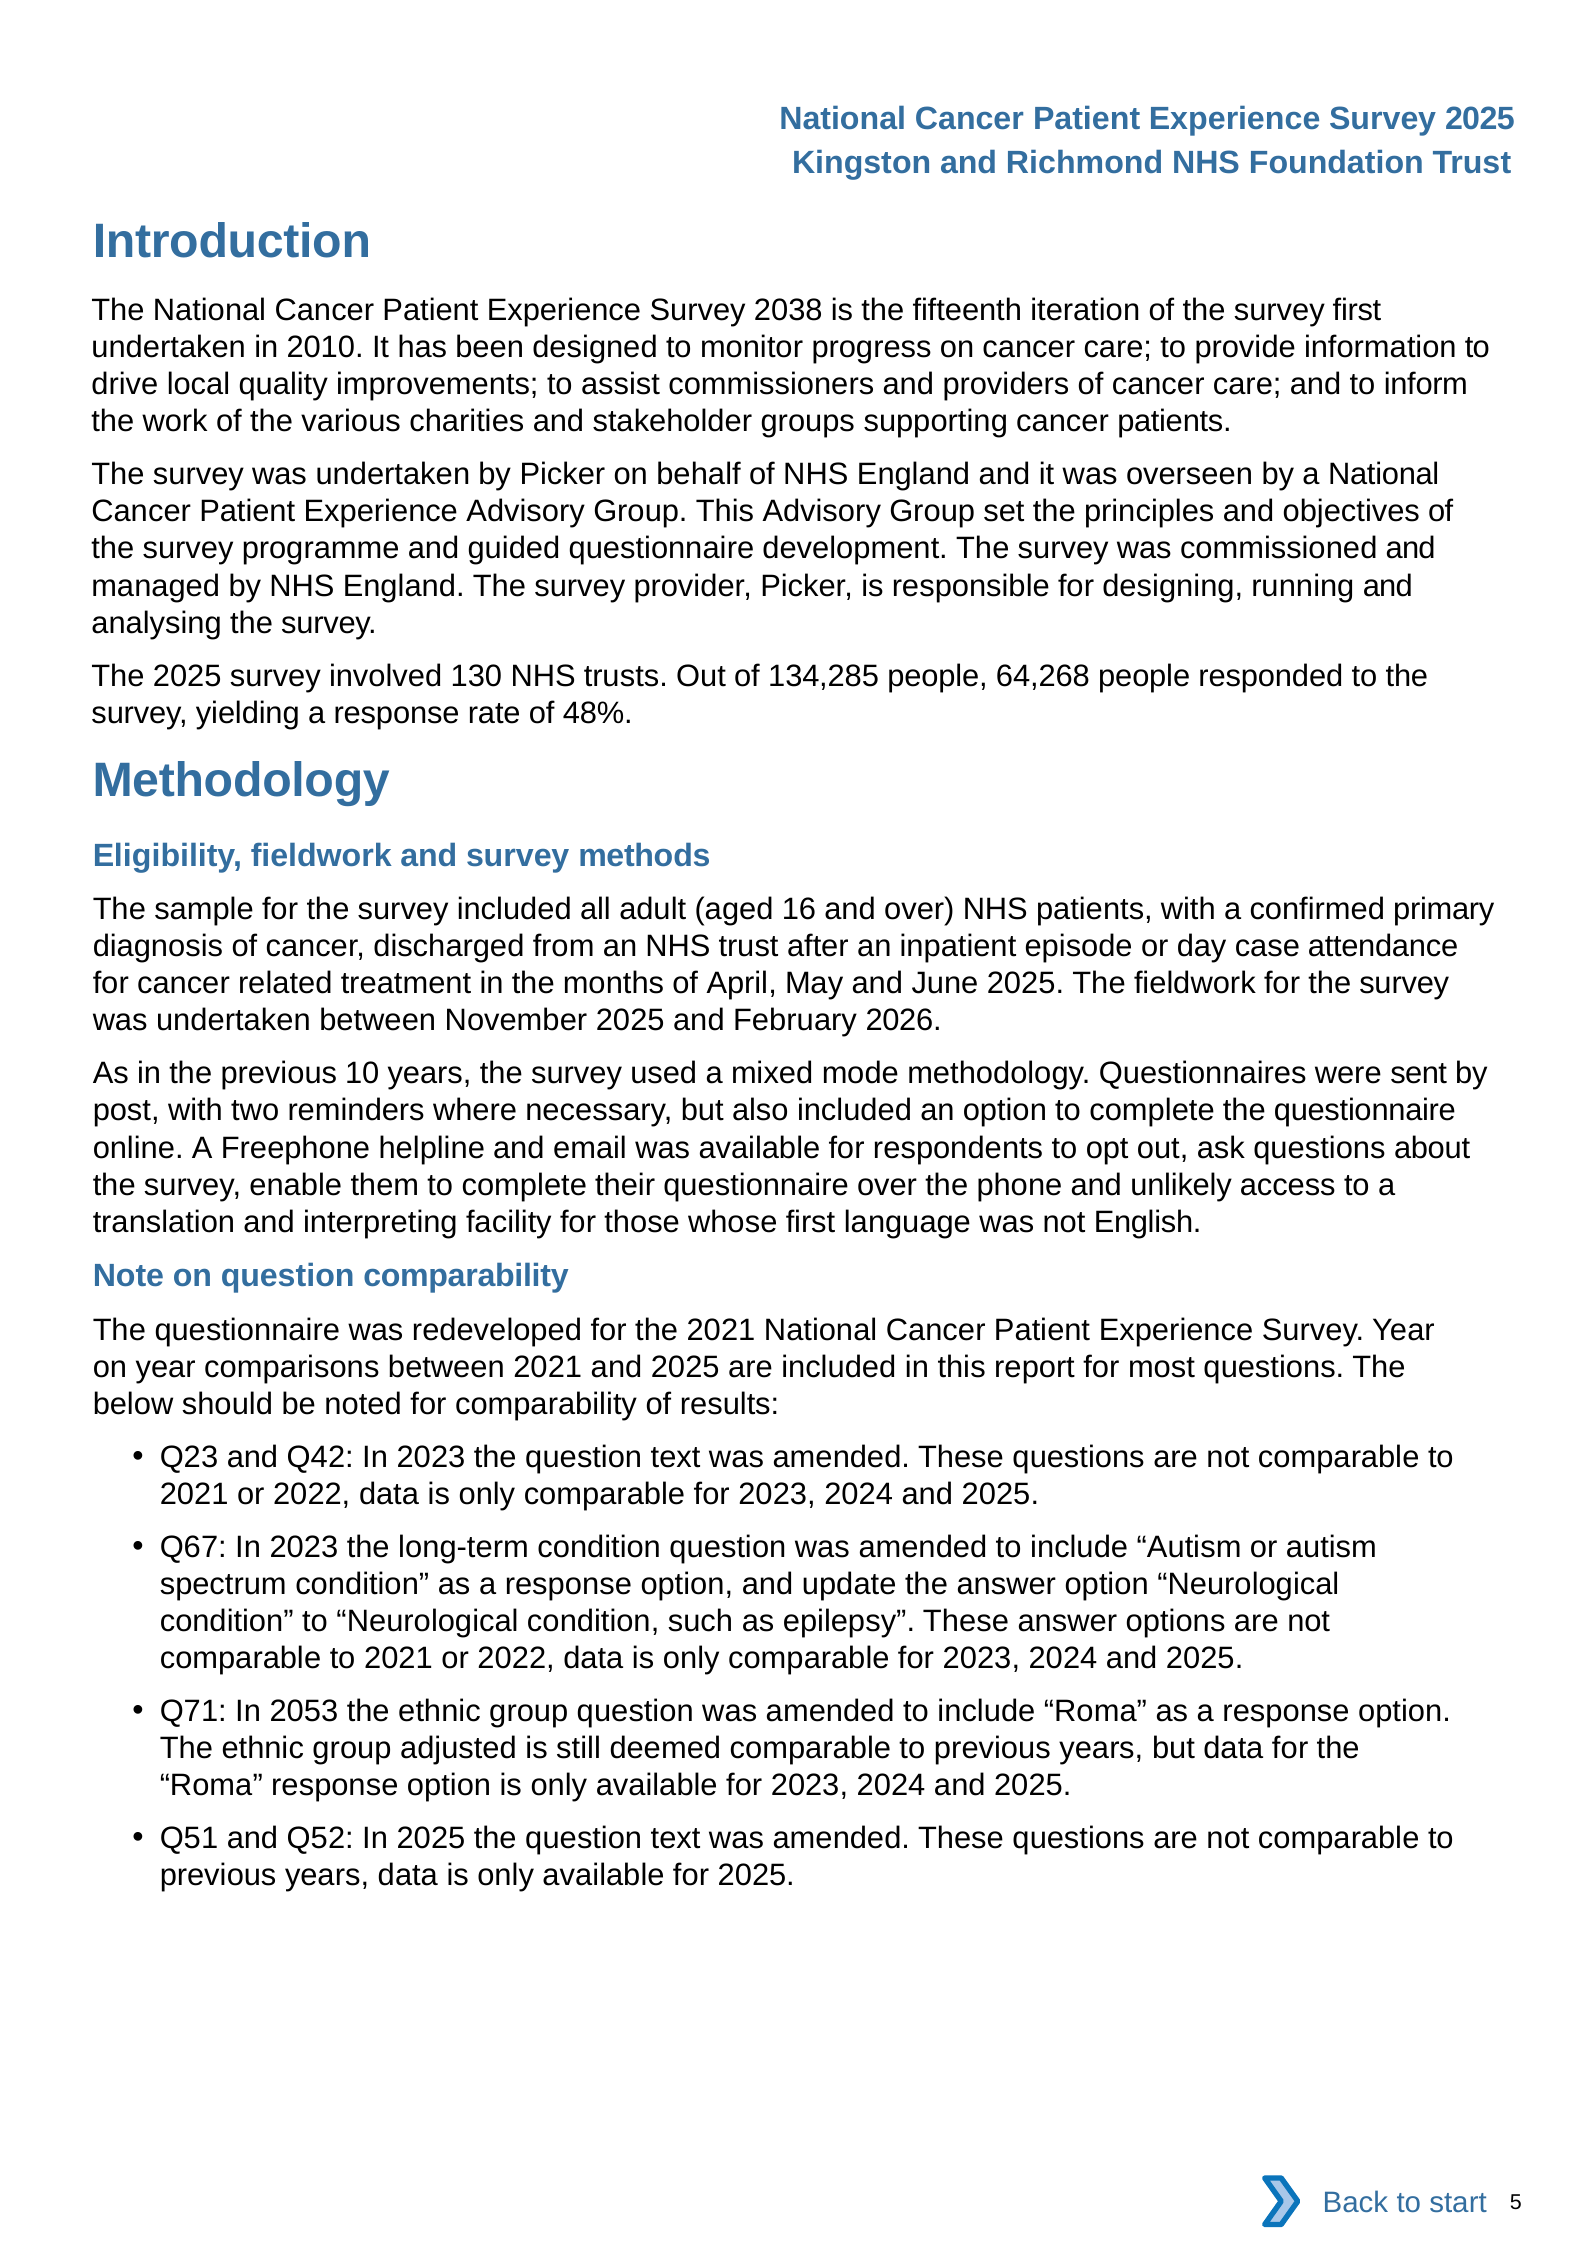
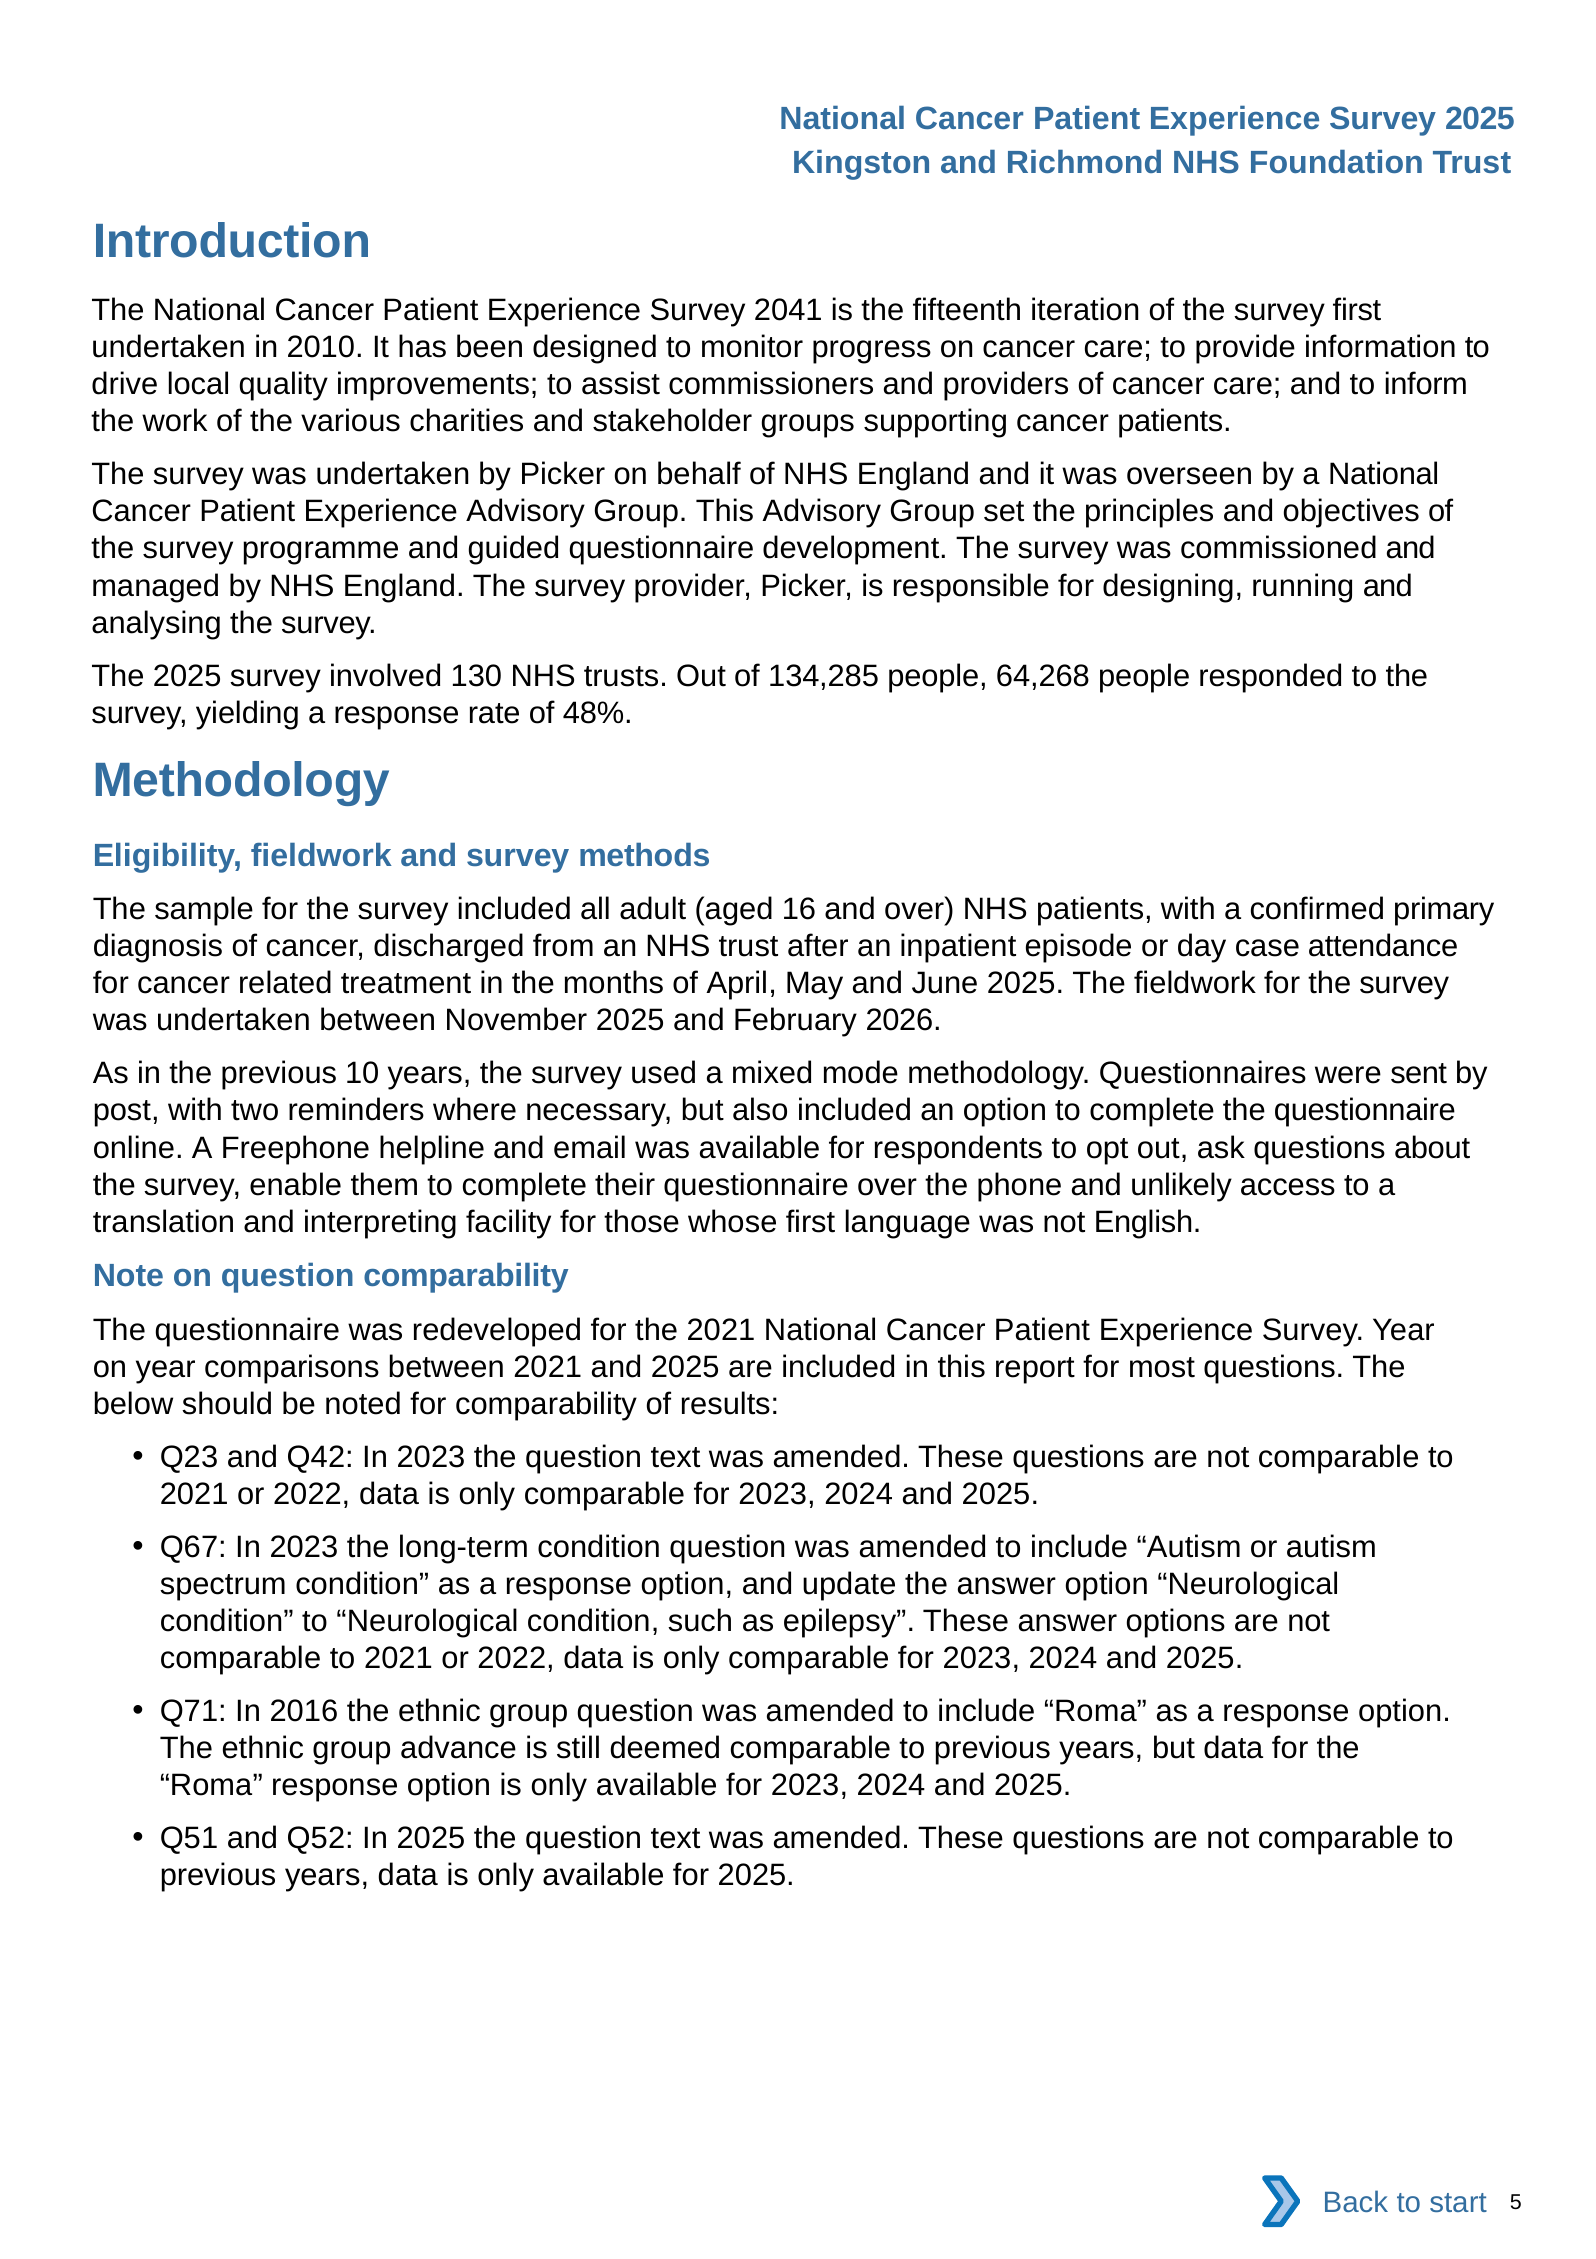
2038: 2038 -> 2041 (788, 310)
2053: 2053 -> 2016 (304, 1711)
adjusted: adjusted -> advance (458, 1748)
